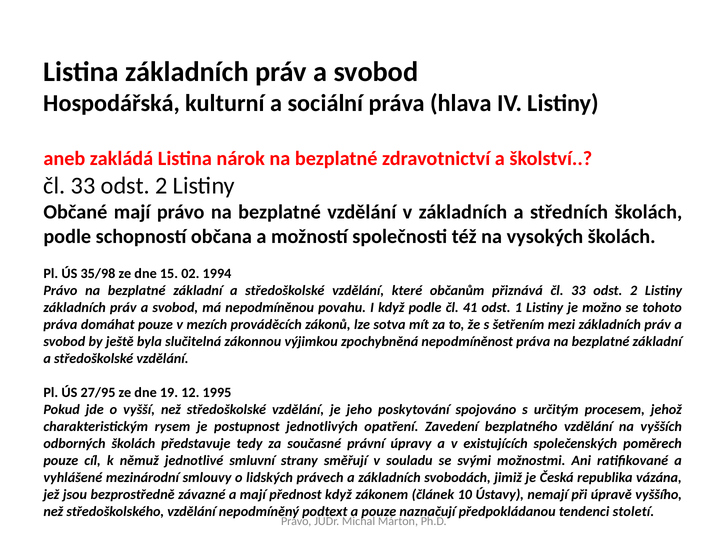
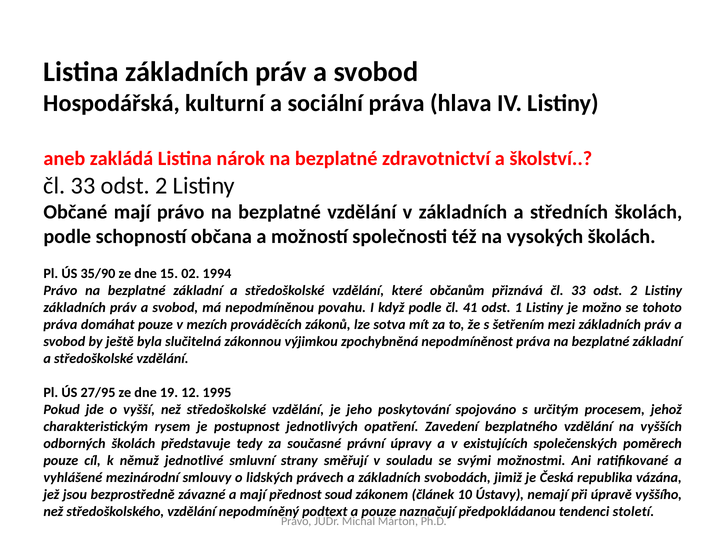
35/98: 35/98 -> 35/90 (98, 274)
přednost když: když -> soud (339, 495)
